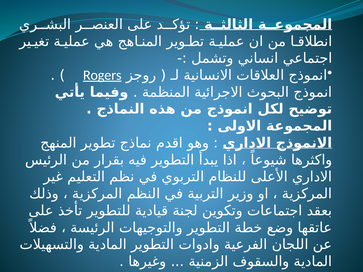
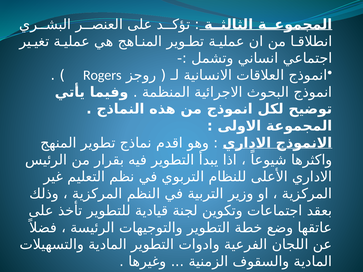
Rogers underline: present -> none (102, 75)
